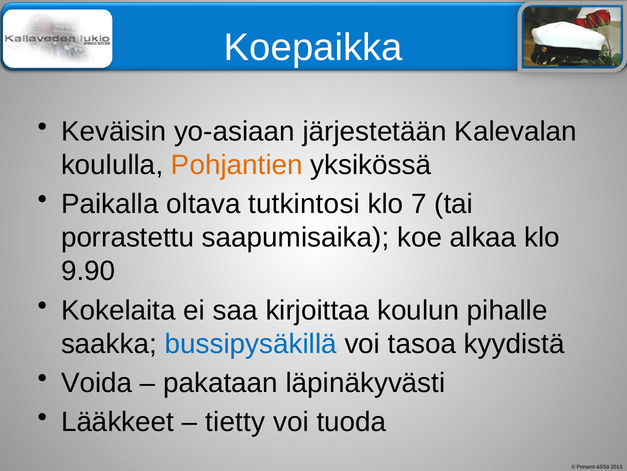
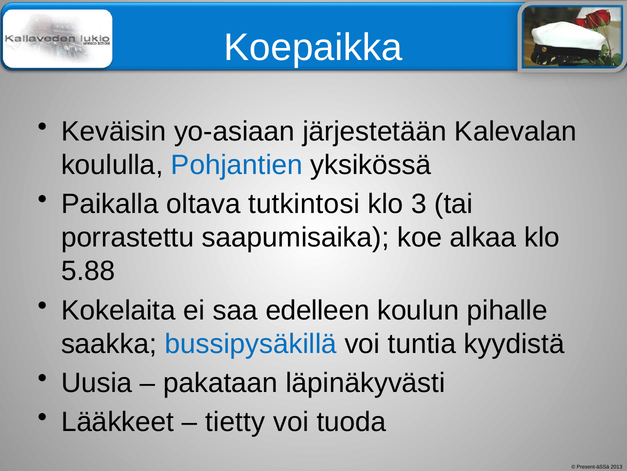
Pohjantien colour: orange -> blue (237, 165)
7: 7 -> 3 (419, 204)
9.90: 9.90 -> 5.88 (88, 271)
kirjoittaa: kirjoittaa -> edelleen (318, 310)
tasoa: tasoa -> tuntia (422, 343)
Voida: Voida -> Uusia (97, 382)
